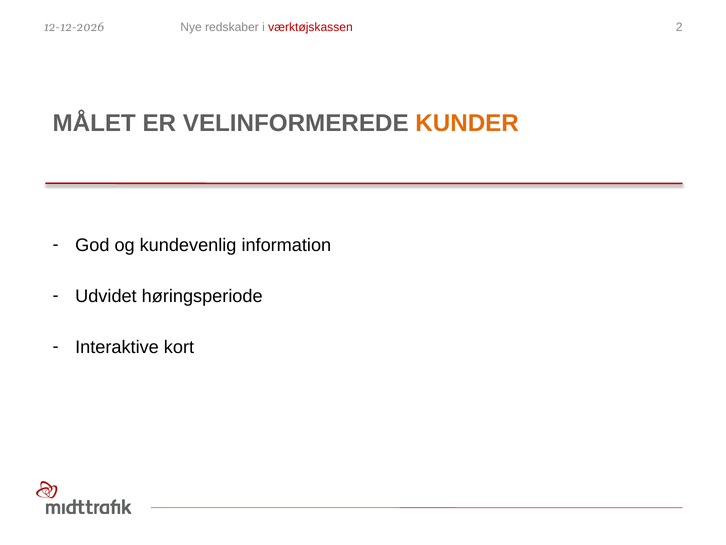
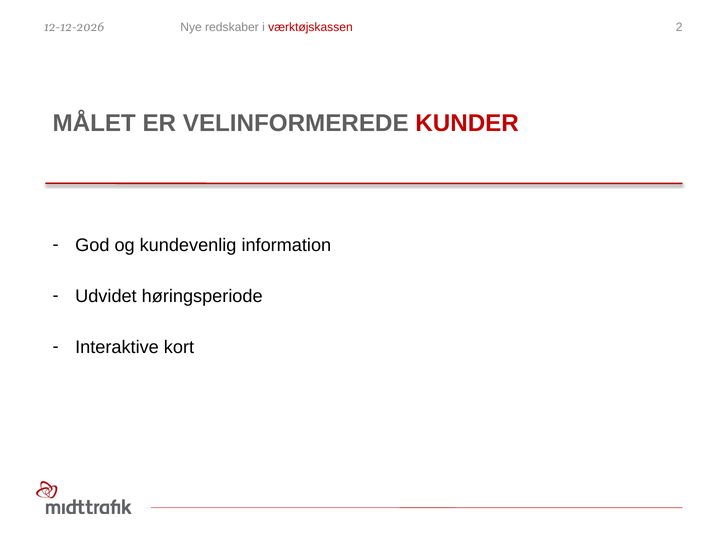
KUNDER colour: orange -> red (467, 123)
